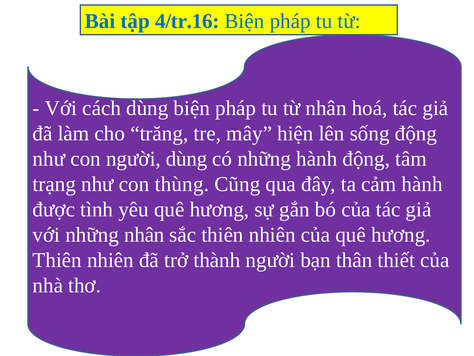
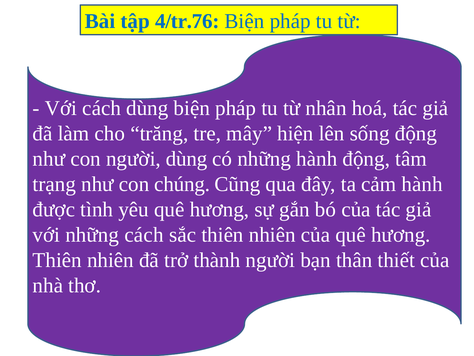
4/tr.16: 4/tr.16 -> 4/tr.76 (187, 21)
thùng: thùng -> chúng (182, 184)
những nhân: nhân -> cách (144, 235)
